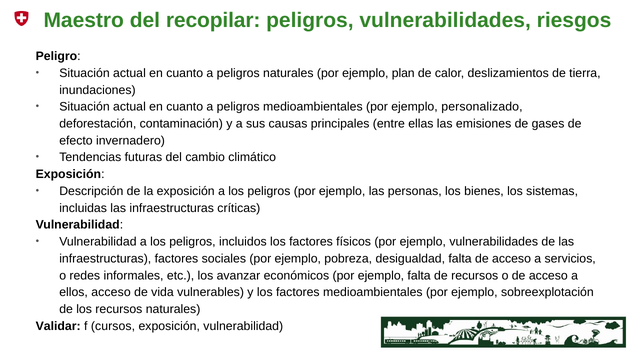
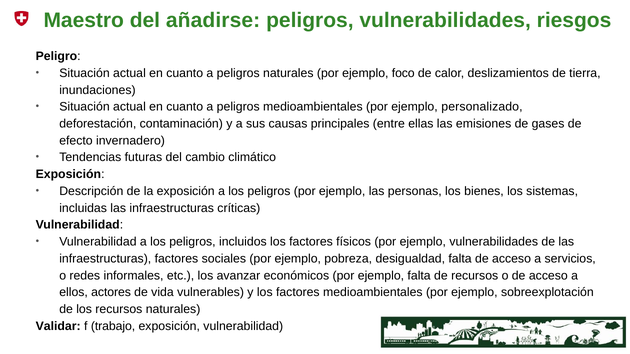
recopilar: recopilar -> añadirse (213, 20)
plan: plan -> foco (403, 73)
ellos acceso: acceso -> actores (111, 293)
cursos: cursos -> trabajo (113, 327)
